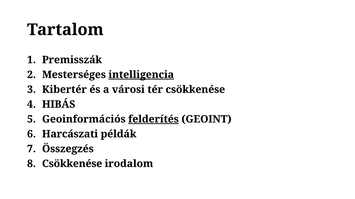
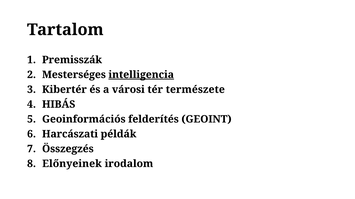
tér csökkenése: csökkenése -> természete (195, 90)
felderítés underline: present -> none (153, 120)
Csökkenése: Csökkenése -> Előnyeinek (72, 164)
